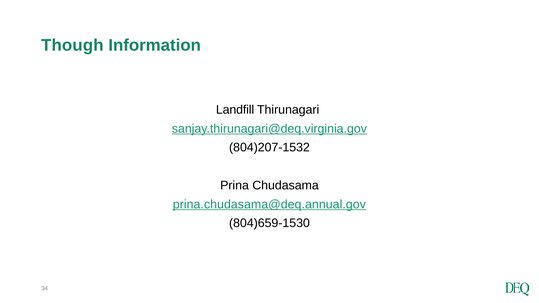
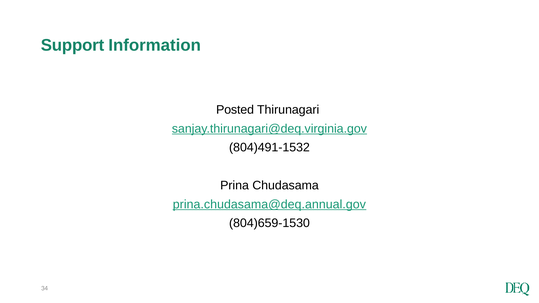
Though: Though -> Support (72, 45)
Landfill: Landfill -> Posted (235, 110)
804)207-1532: 804)207-1532 -> 804)491-1532 (269, 148)
